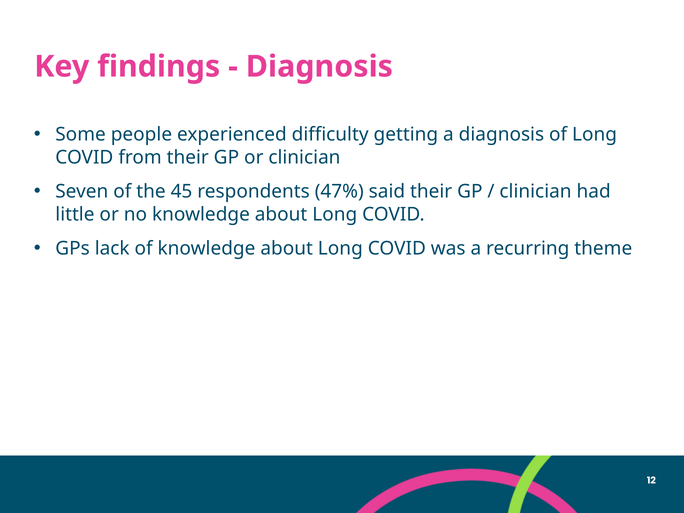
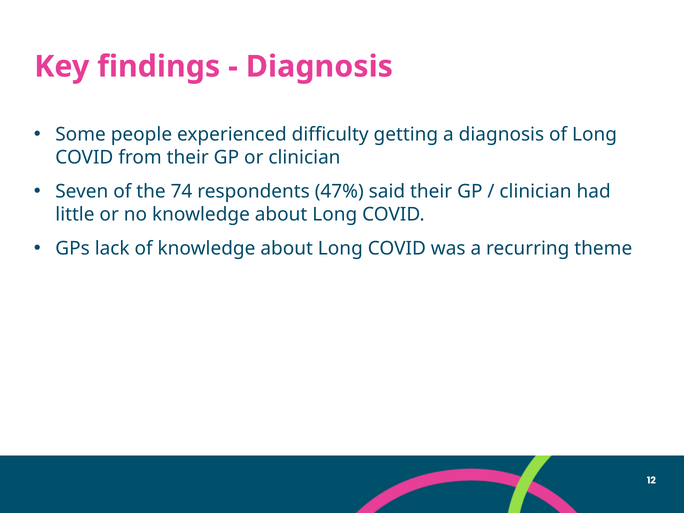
45: 45 -> 74 (182, 192)
